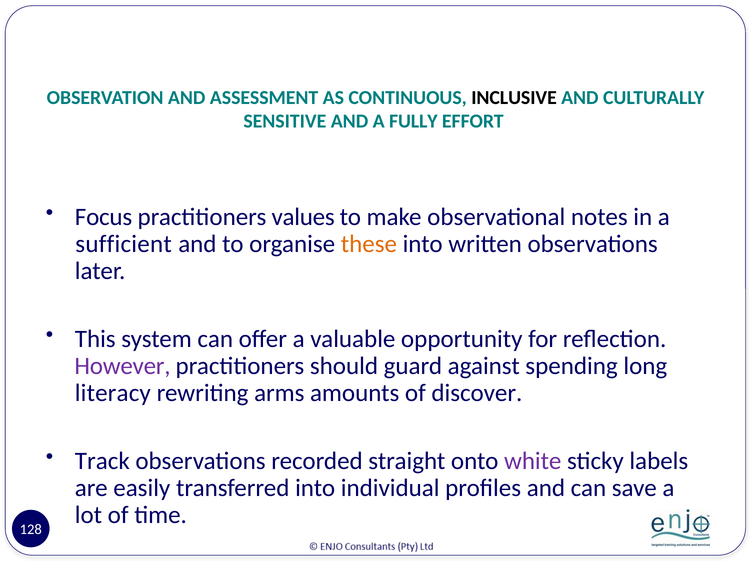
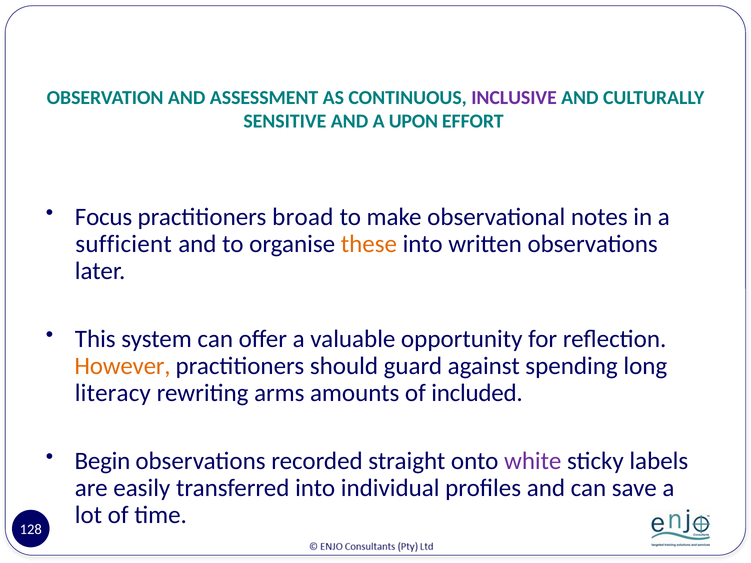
INCLUSIVE colour: black -> purple (514, 98)
FULLY: FULLY -> UPON (413, 121)
values: values -> broad (303, 217)
However colour: purple -> orange (122, 366)
discover: discover -> included (477, 393)
Track: Track -> Begin (102, 461)
